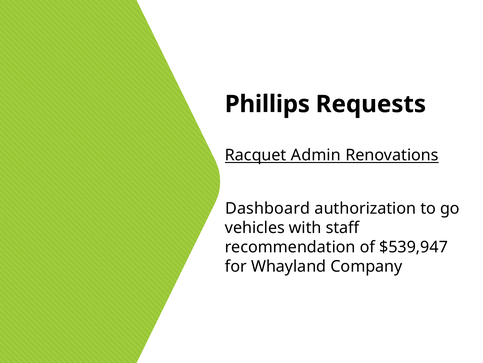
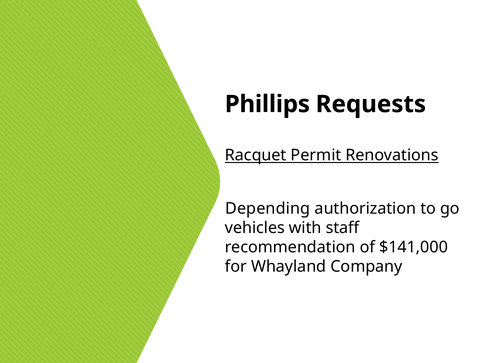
Admin: Admin -> Permit (316, 155)
Dashboard: Dashboard -> Depending (268, 208)
$539,947: $539,947 -> $141,000 (414, 247)
